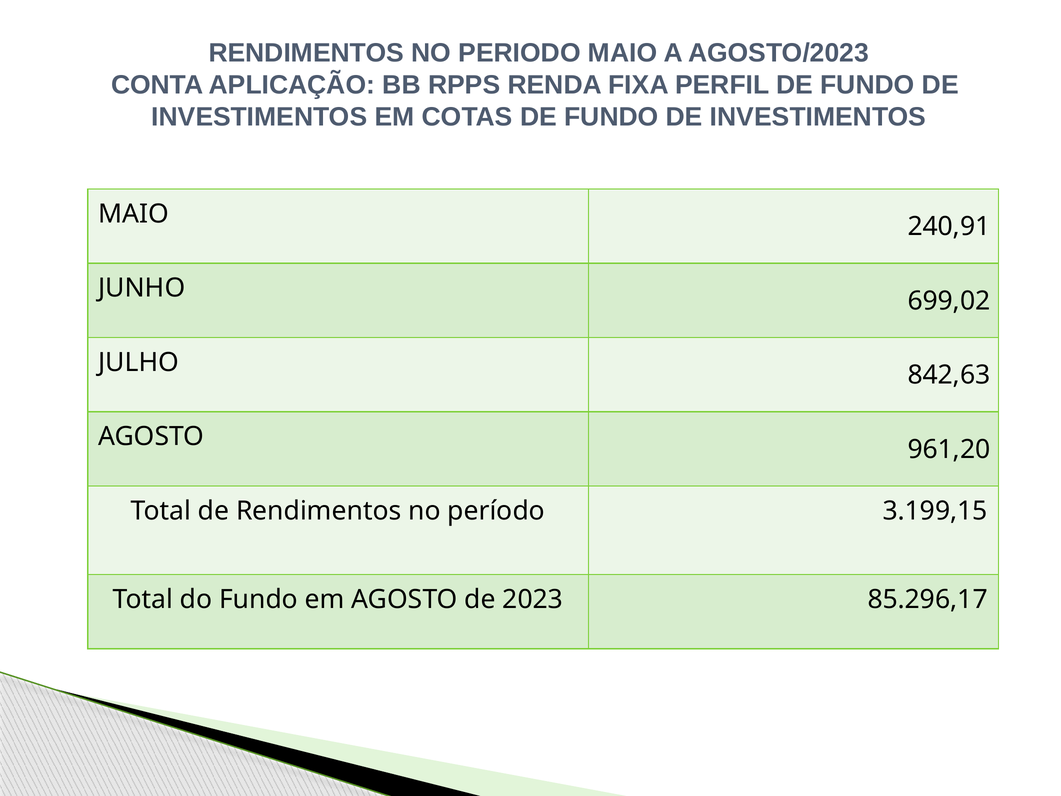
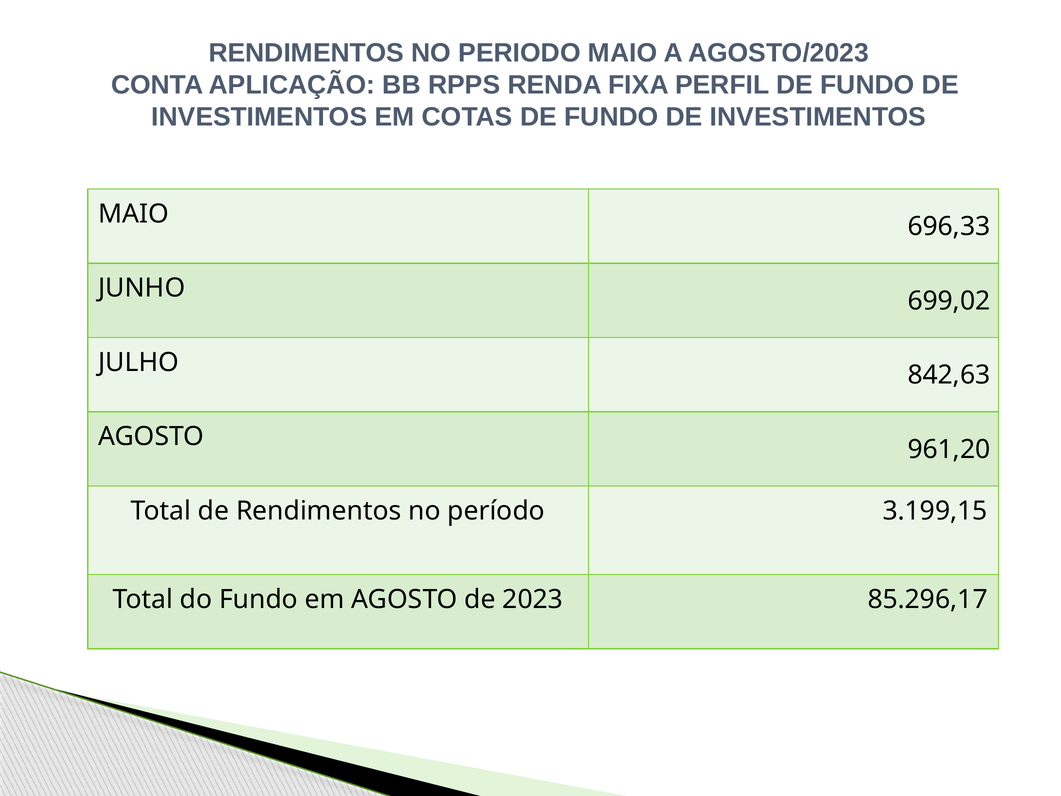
240,91: 240,91 -> 696,33 (949, 227)
